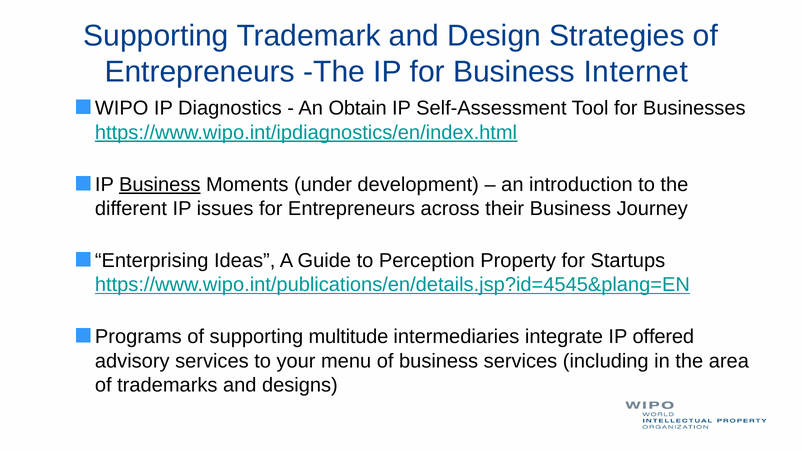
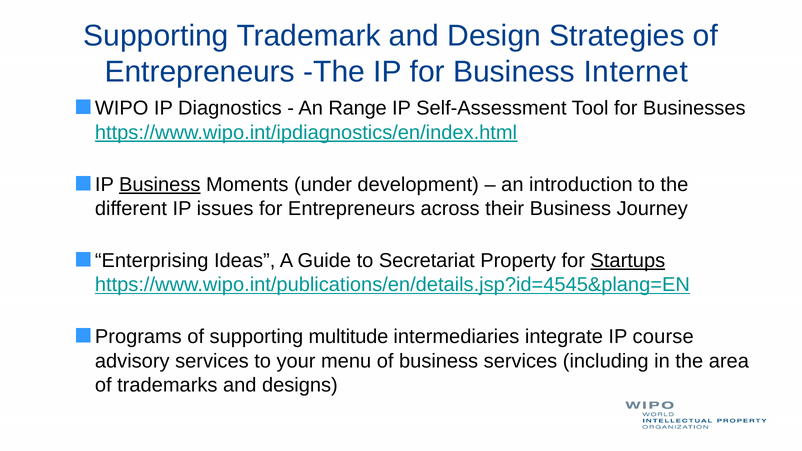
Obtain: Obtain -> Range (358, 108)
Perception: Perception -> Secretariat (427, 261)
Startups underline: none -> present (628, 261)
offered: offered -> course (663, 337)
